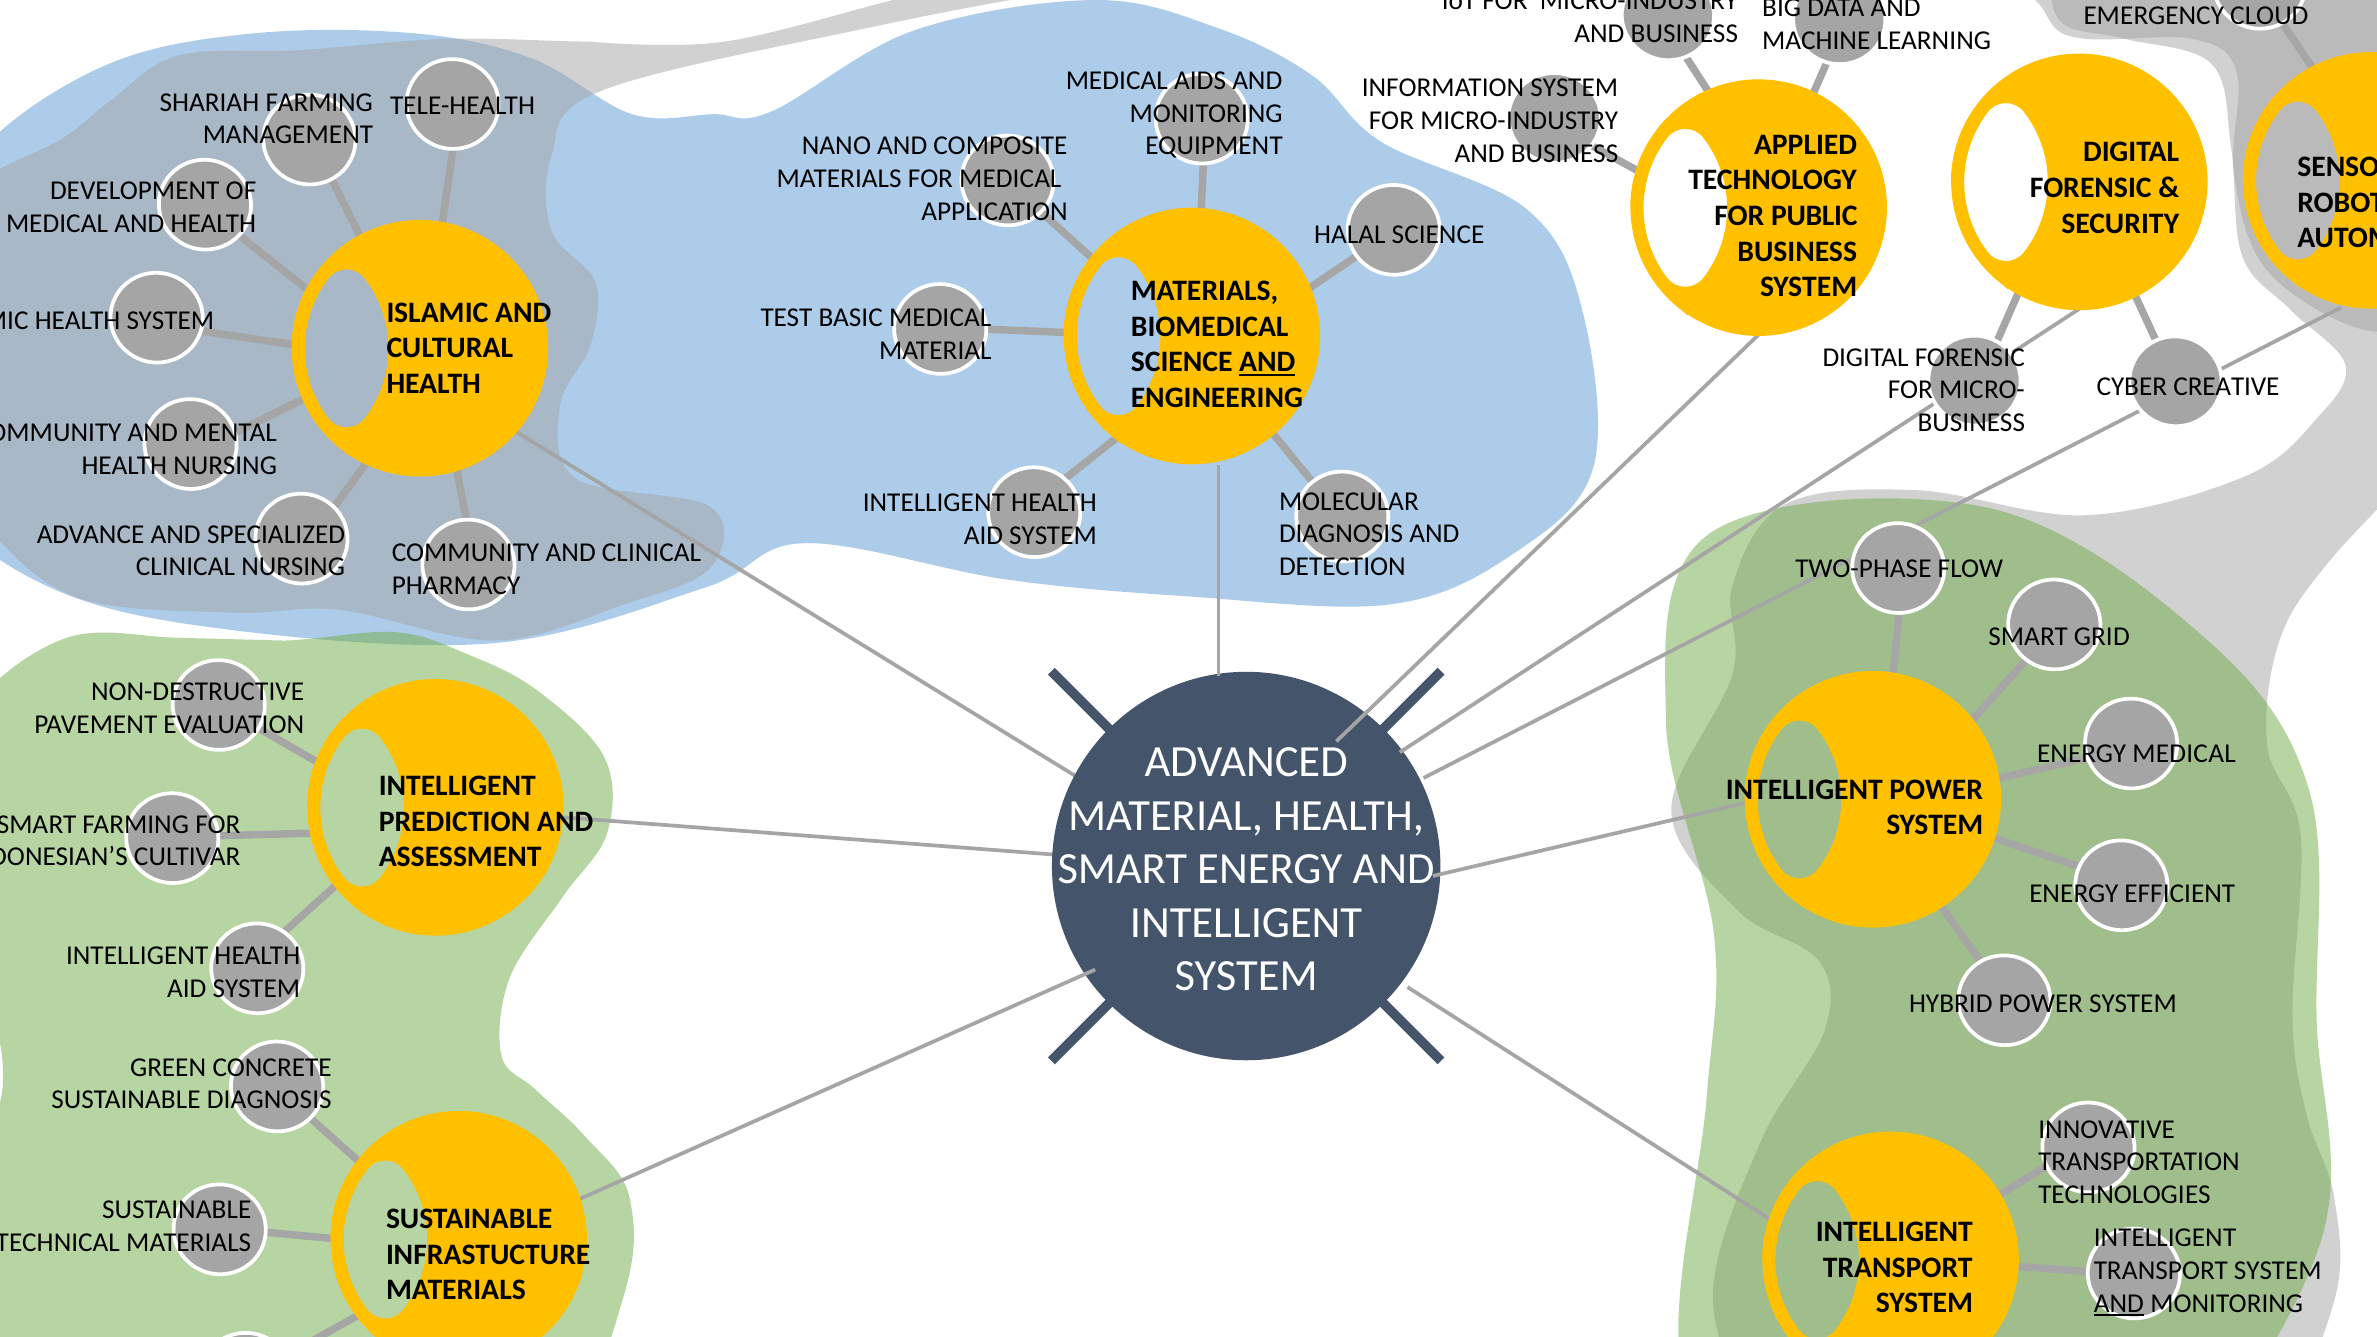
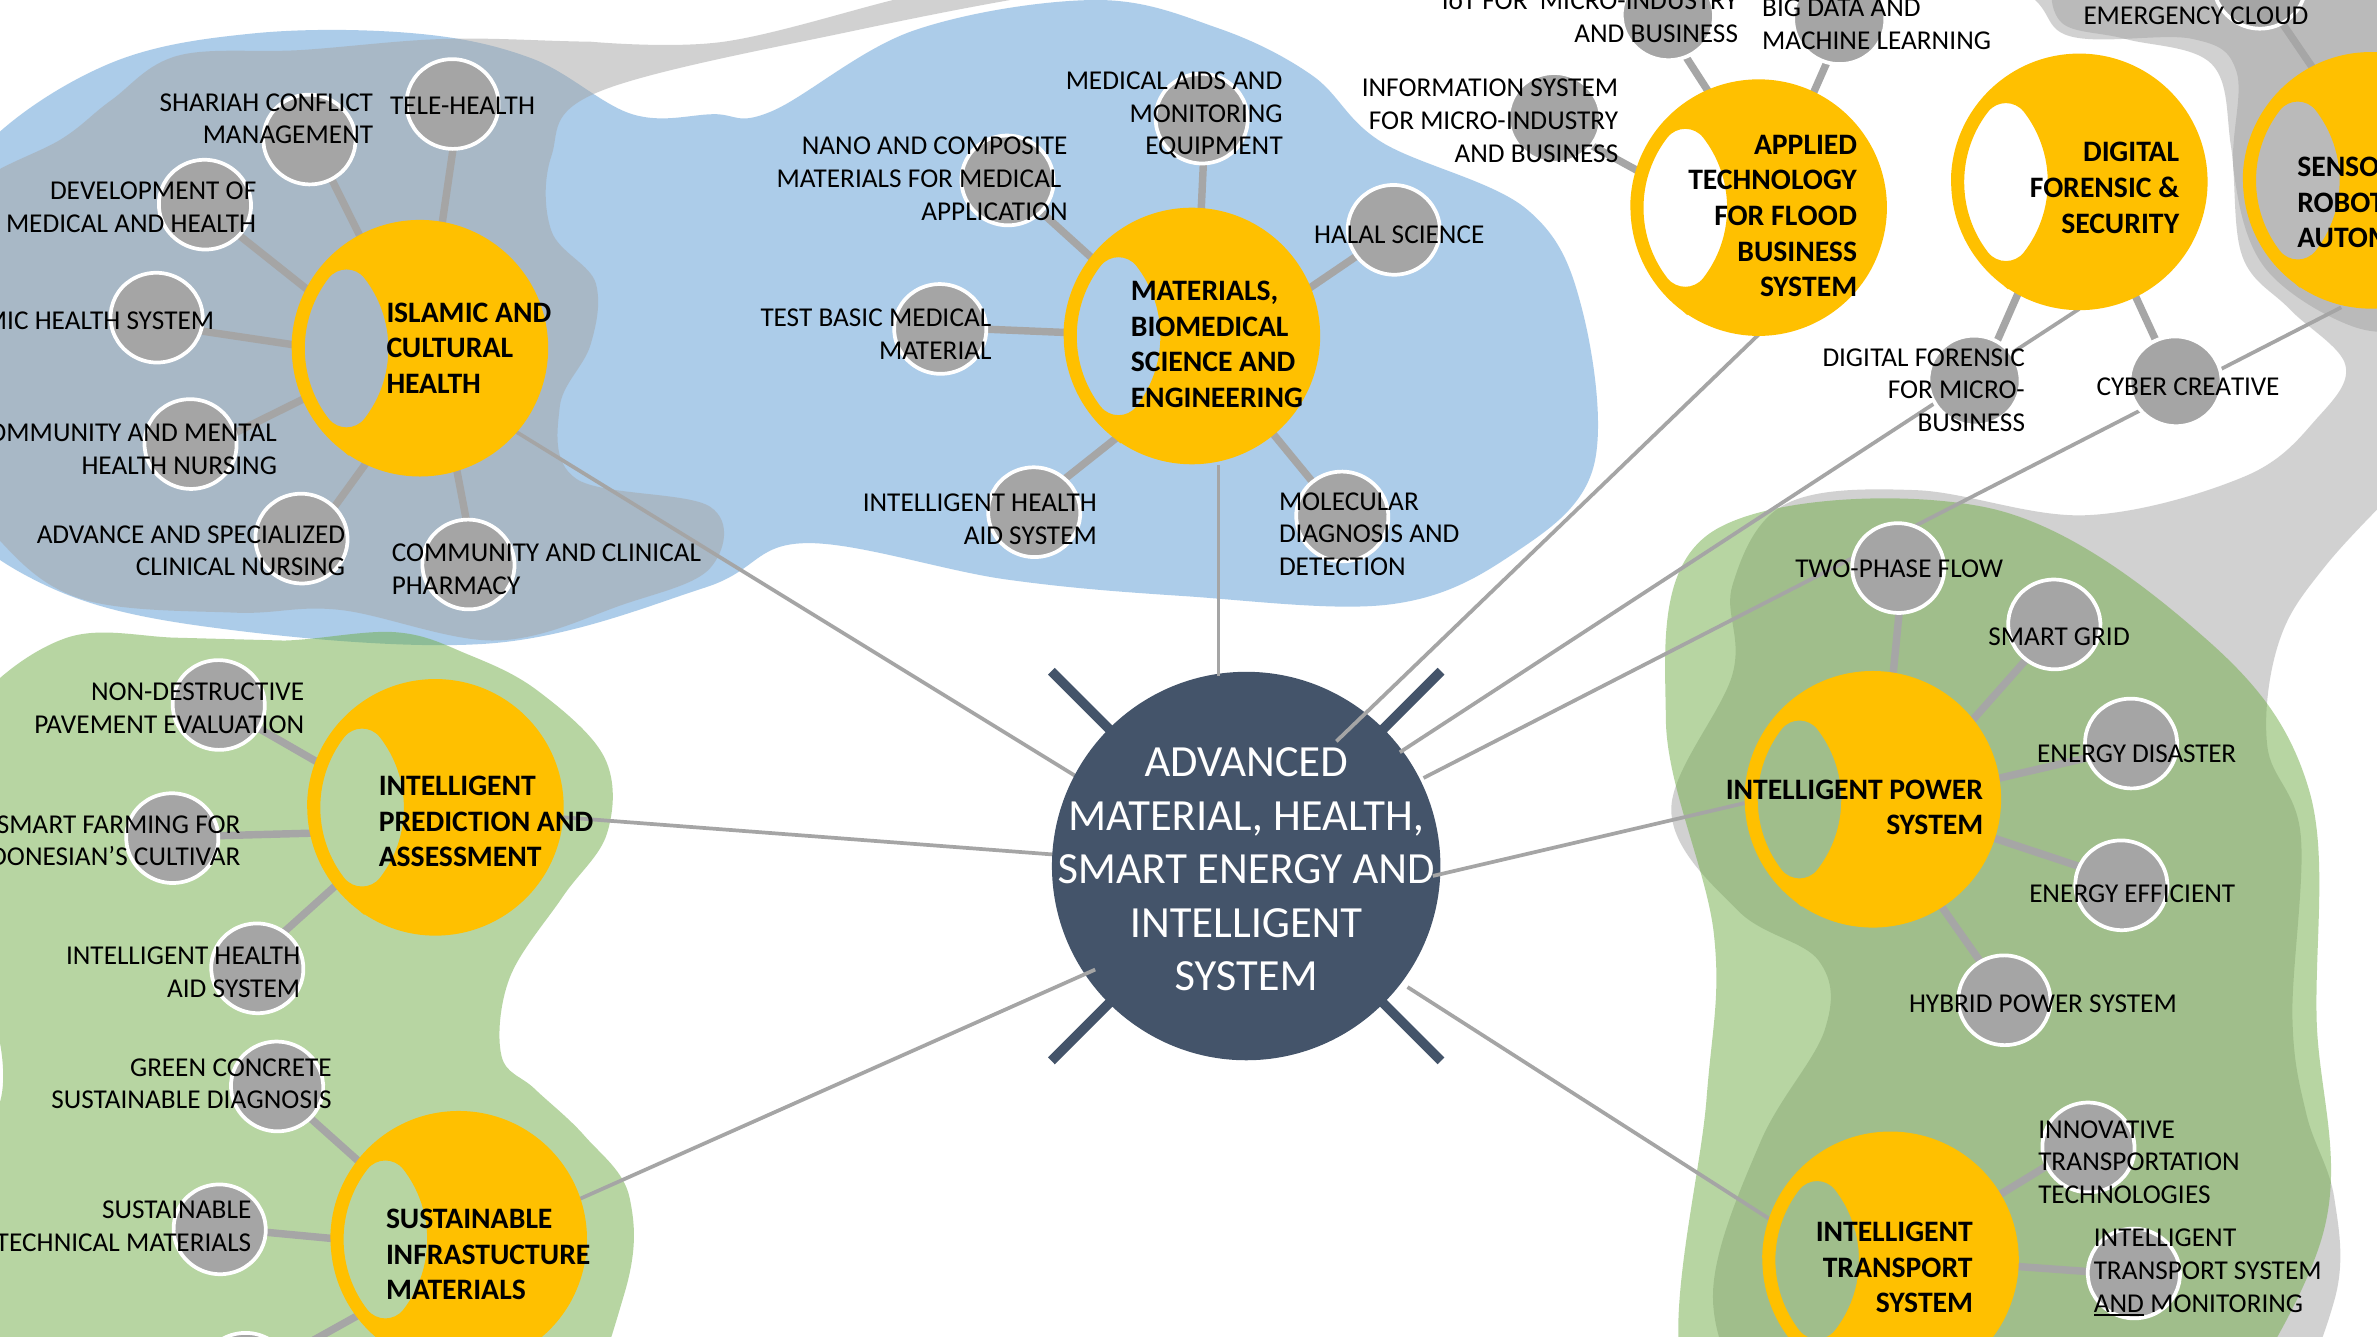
SHARIAH FARMING: FARMING -> CONFLICT (319, 102)
PUBLIC: PUBLIC -> FLOOD (1814, 216)
AND underline: present -> none (1267, 362)
ENERGY MEDICAL: MEDICAL -> DISASTER (2184, 754)
